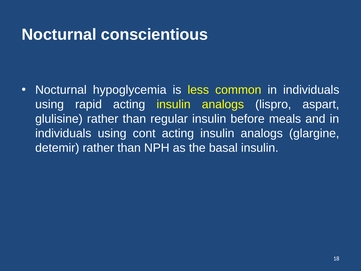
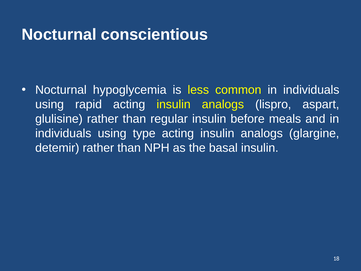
cont: cont -> type (144, 133)
